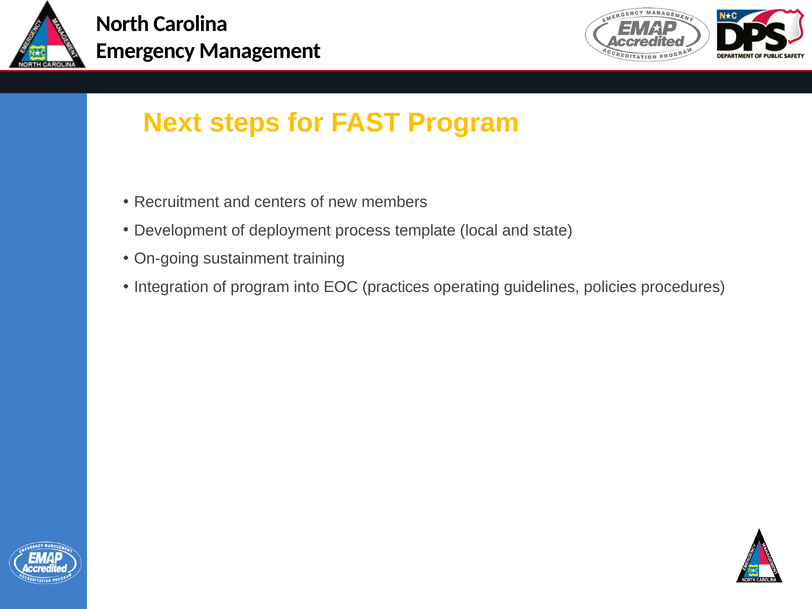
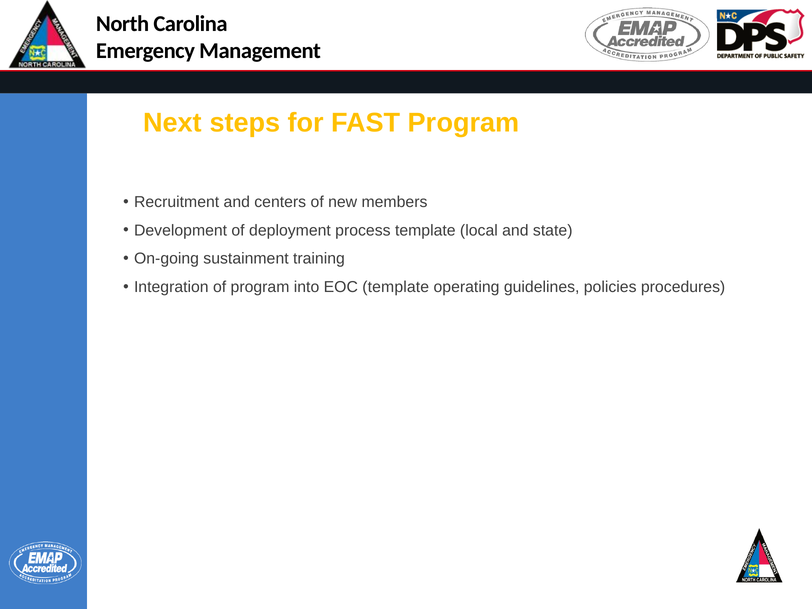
EOC practices: practices -> template (396, 287)
